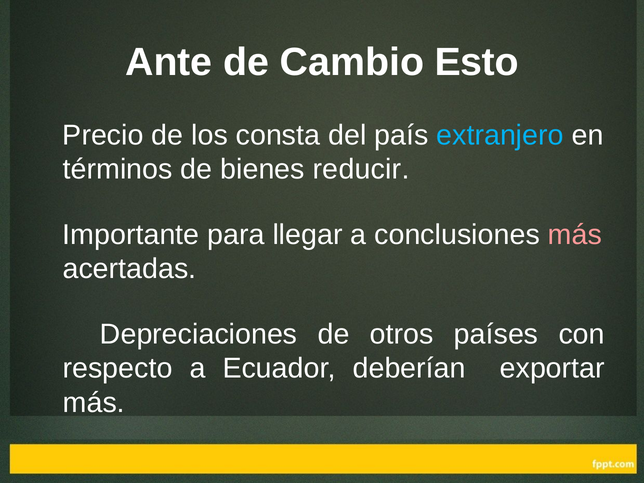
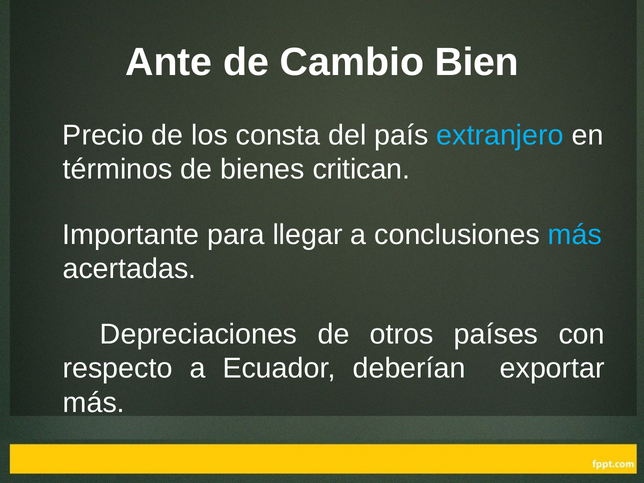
Esto: Esto -> Bien (477, 62)
reducir: reducir -> critican (361, 169)
más colour: pink -> light blue (575, 235)
